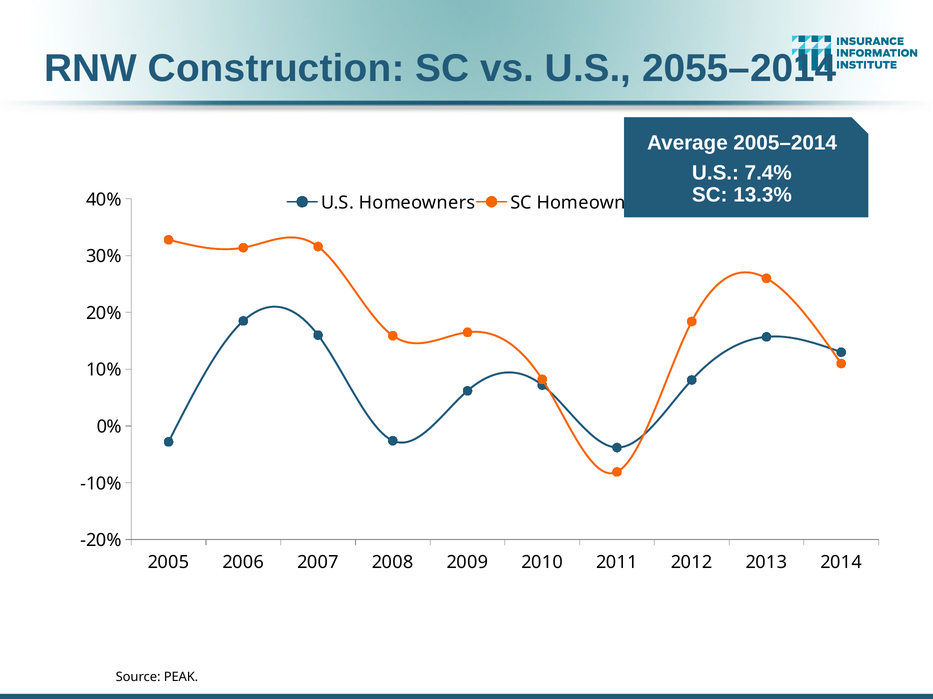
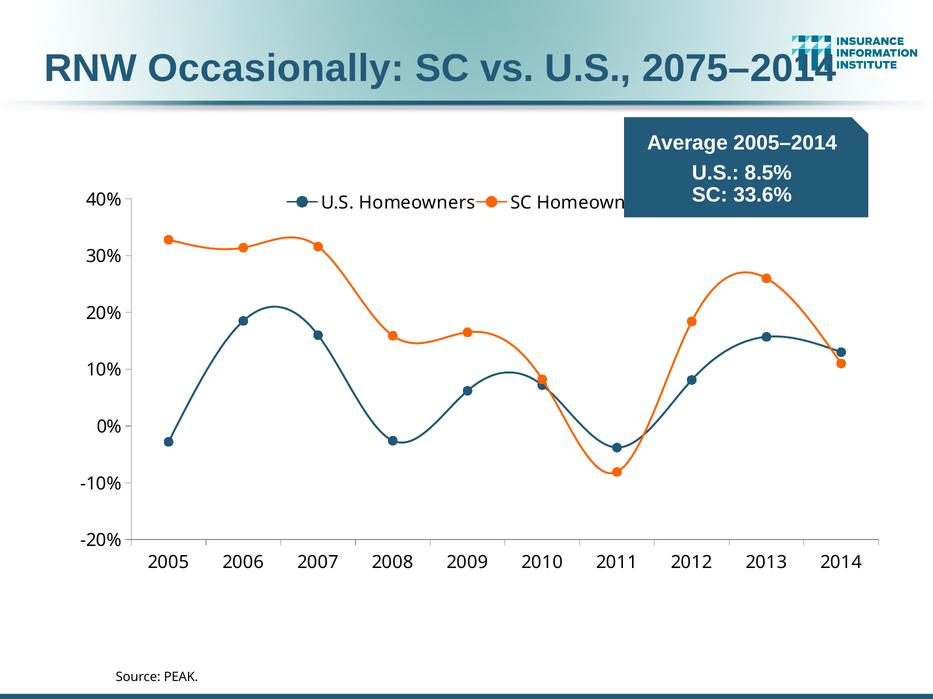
Construction: Construction -> Occasionally (276, 69)
2055–2014: 2055–2014 -> 2075–2014 (739, 69)
7.4%: 7.4% -> 8.5% (768, 173)
13.3%: 13.3% -> 33.6% (763, 195)
